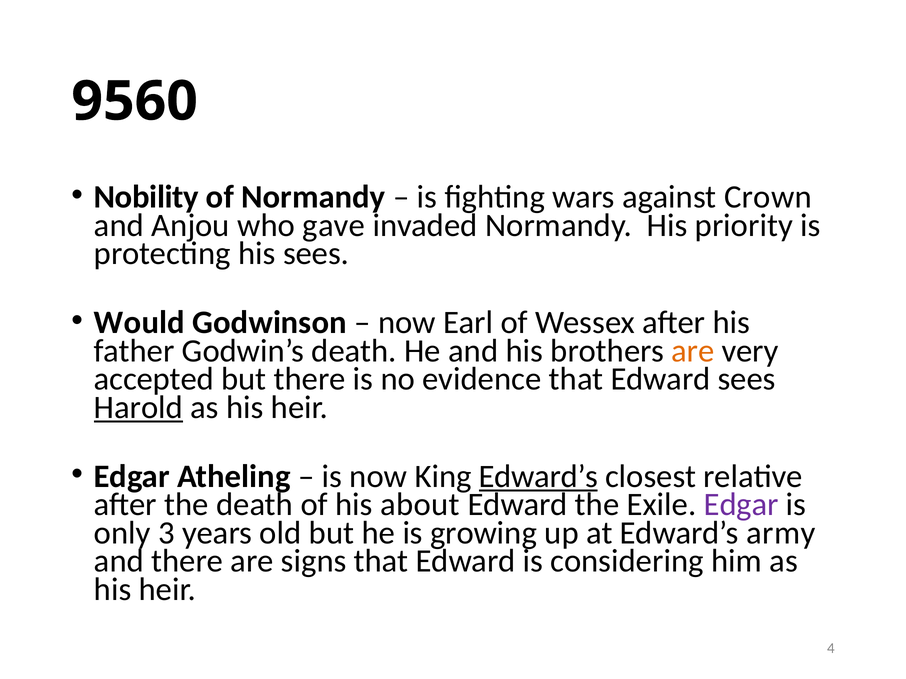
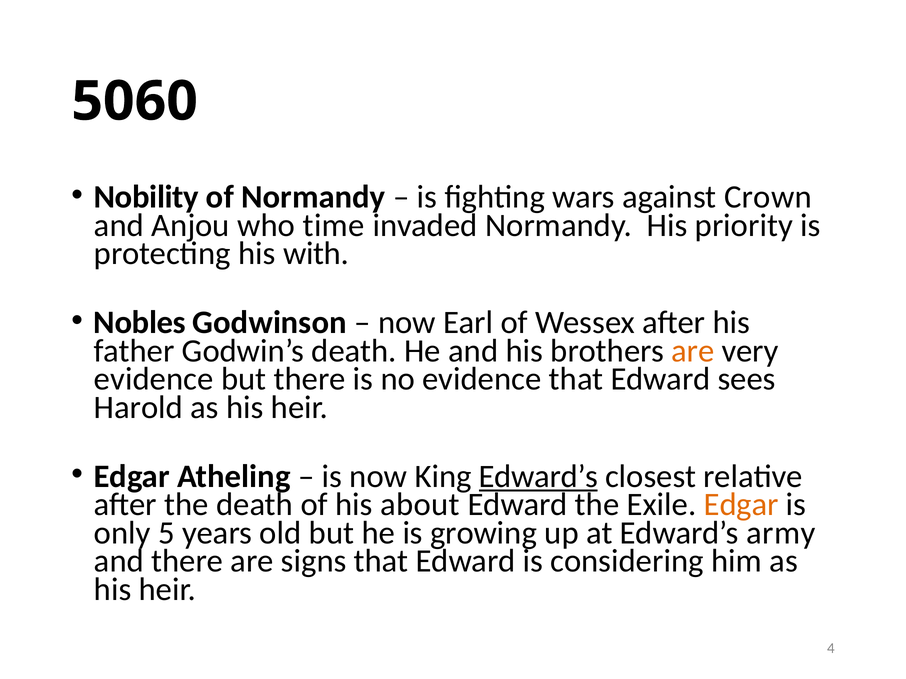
9560: 9560 -> 5060 (135, 101)
gave: gave -> time (334, 225)
his sees: sees -> with (316, 254)
Would: Would -> Nobles (140, 323)
accepted: accepted -> evidence (154, 379)
Harold underline: present -> none (138, 408)
Edgar colour: purple -> orange (741, 505)
3: 3 -> 5 (166, 533)
